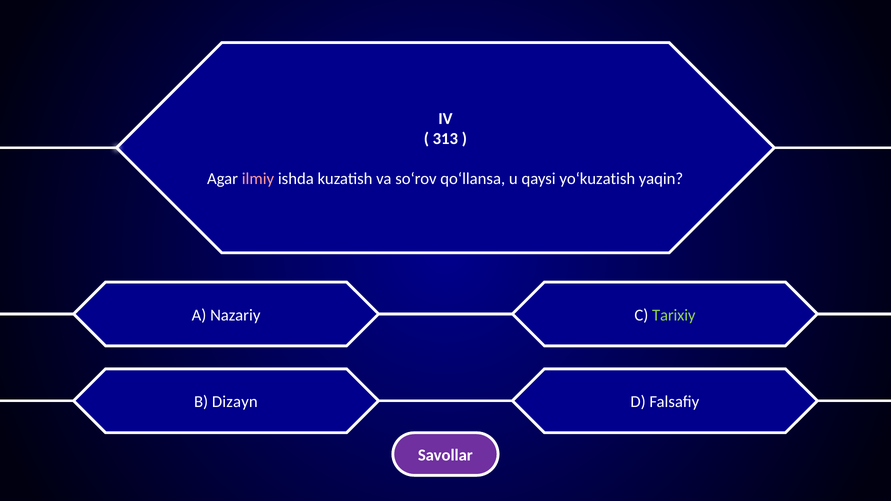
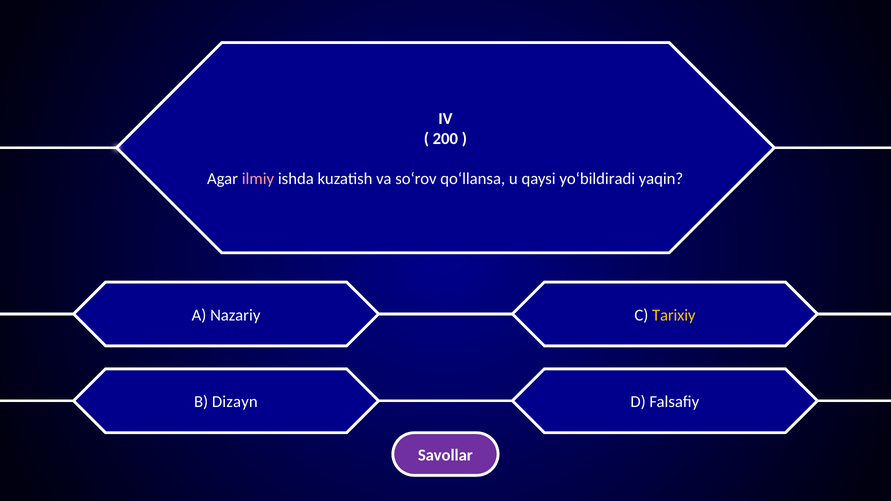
313: 313 -> 200 (445, 139)
yo‘kuzatish: yo‘kuzatish -> yo‘bildiradi (597, 179)
Tarixiy colour: light green -> yellow (674, 315)
